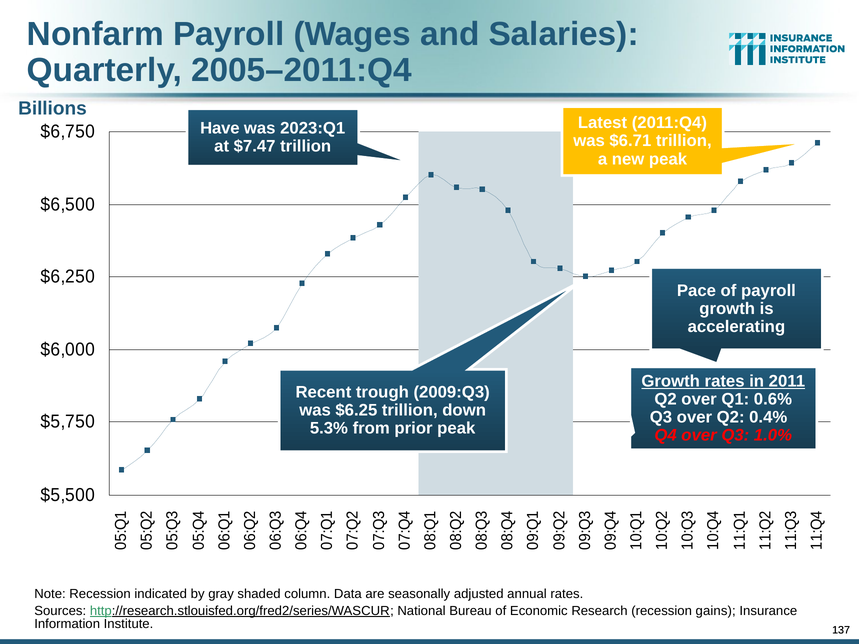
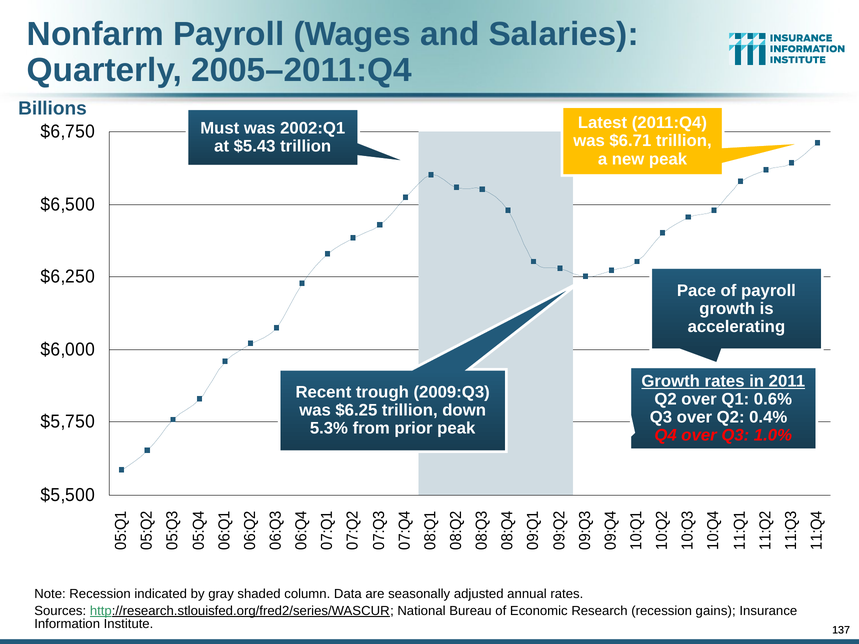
Have: Have -> Must (220, 128)
2023:Q1: 2023:Q1 -> 2002:Q1 (313, 128)
$7.47: $7.47 -> $5.43 (255, 146)
